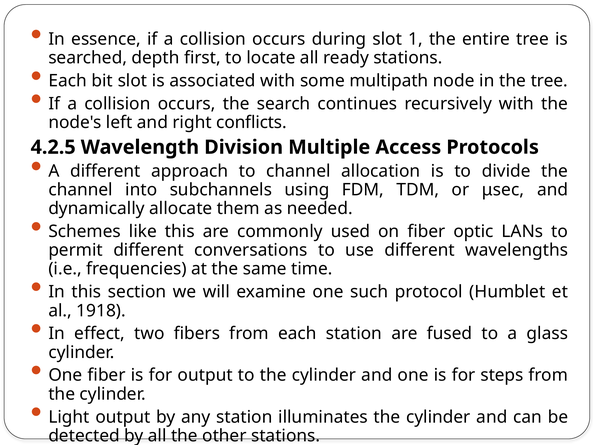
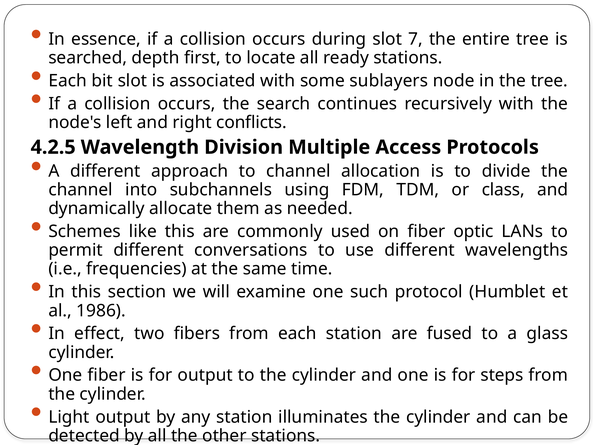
1: 1 -> 7 (416, 39)
multipath: multipath -> sublayers (389, 81)
μsec: μsec -> class (503, 190)
1918: 1918 -> 1986 (101, 311)
